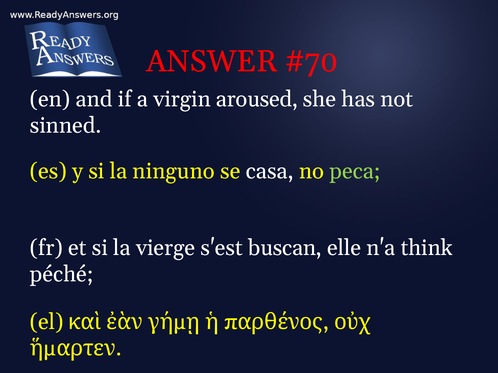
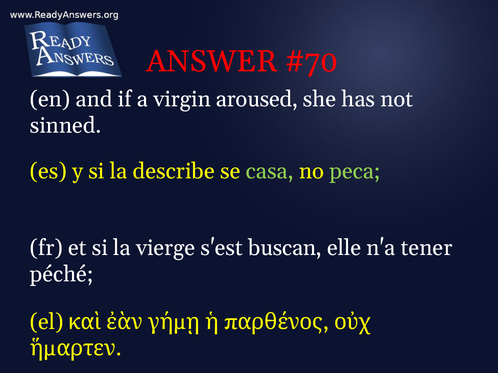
ninguno: ninguno -> describe (174, 171)
casa colour: white -> light green (270, 171)
think: think -> tener (427, 248)
